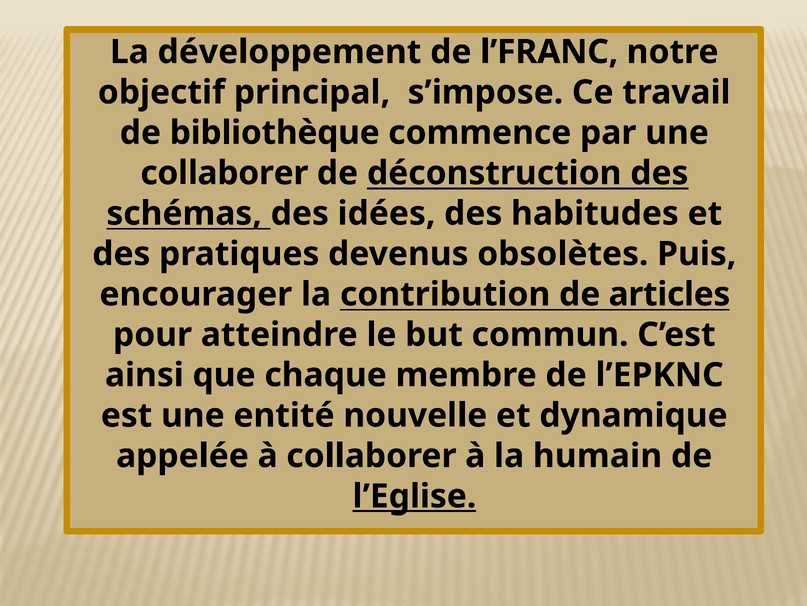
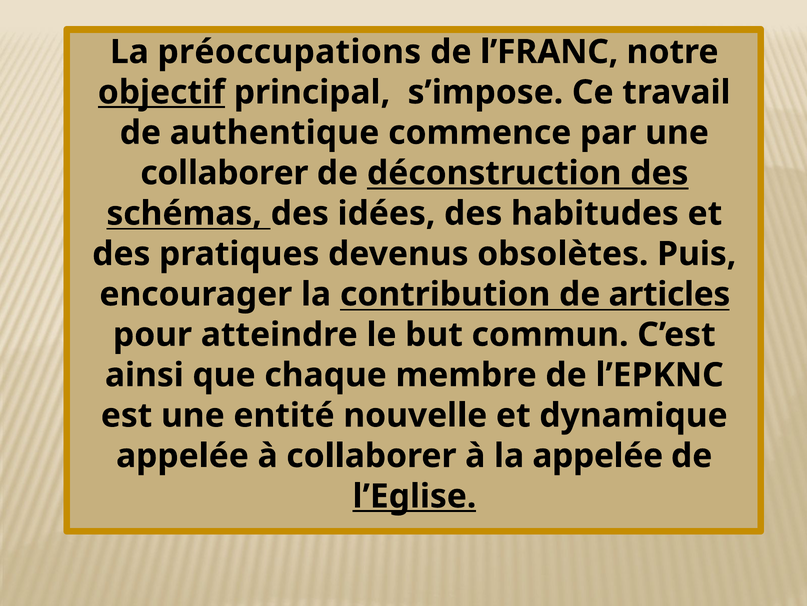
développement: développement -> préoccupations (289, 52)
objectif underline: none -> present (161, 92)
bibliothèque: bibliothèque -> authentique (275, 133)
la humain: humain -> appelée (598, 455)
